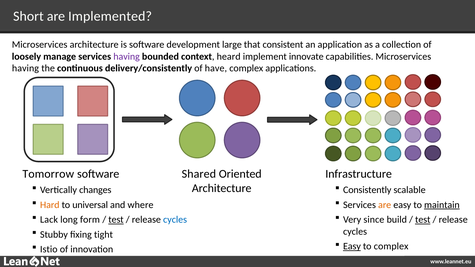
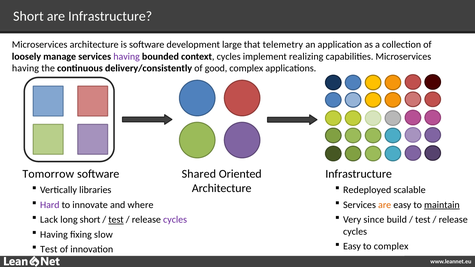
are Implemented: Implemented -> Infrastructure (110, 16)
consistent: consistent -> telemetry (283, 45)
context heard: heard -> cycles (229, 56)
innovate: innovate -> realizing (306, 56)
have: have -> good (216, 68)
changes: changes -> libraries (95, 190)
Consistently: Consistently -> Redeployed (367, 190)
Hard colour: orange -> purple (50, 205)
universal: universal -> innovate (90, 205)
long form: form -> short (90, 220)
cycles colour: blue -> purple (175, 220)
test underline: present -> none (423, 220)
Stubby: Stubby -> Having (54, 235)
tight: tight -> slow (103, 235)
Easy underline: present -> none (352, 247)
Istio: Istio -> Test (49, 249)
